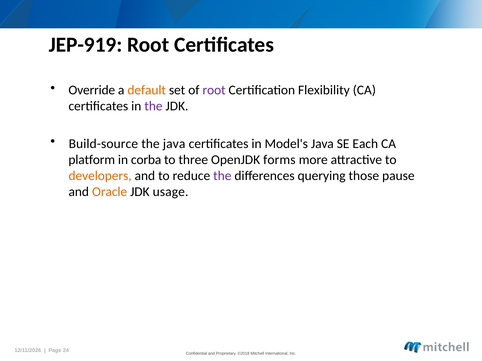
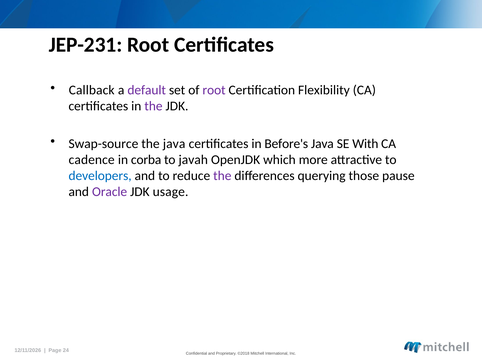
JEP-919: JEP-919 -> JEP-231 (85, 45)
Override: Override -> Callback (92, 90)
default colour: orange -> purple (147, 90)
Build-source: Build-source -> Swap-source (103, 144)
Model's: Model's -> Before's (286, 144)
Each: Each -> With (365, 144)
platform: platform -> cadence (92, 160)
three: three -> javah (193, 160)
forms: forms -> which (279, 160)
developers colour: orange -> blue (100, 176)
Oracle colour: orange -> purple (110, 192)
